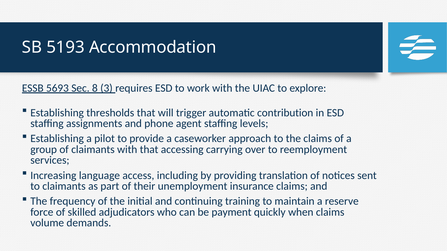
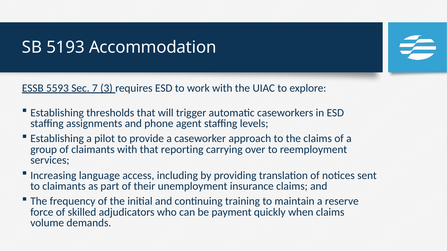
5693: 5693 -> 5593 (57, 88)
8: 8 -> 7 (95, 88)
contribution: contribution -> caseworkers (285, 113)
accessing: accessing -> reporting (182, 150)
